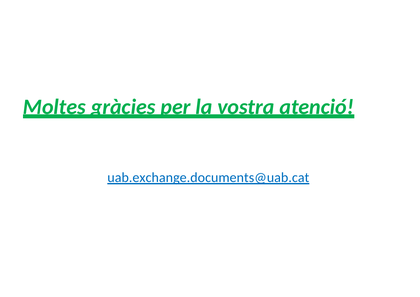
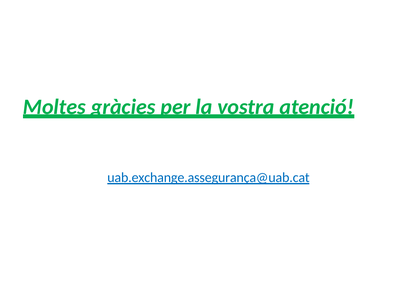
uab.exchange.documents@uab.cat: uab.exchange.documents@uab.cat -> uab.exchange.assegurança@uab.cat (208, 178)
